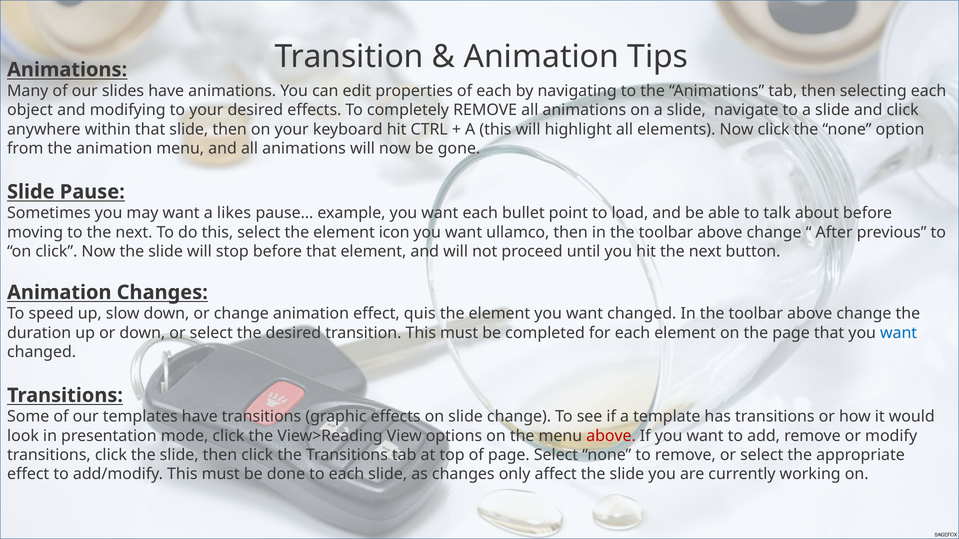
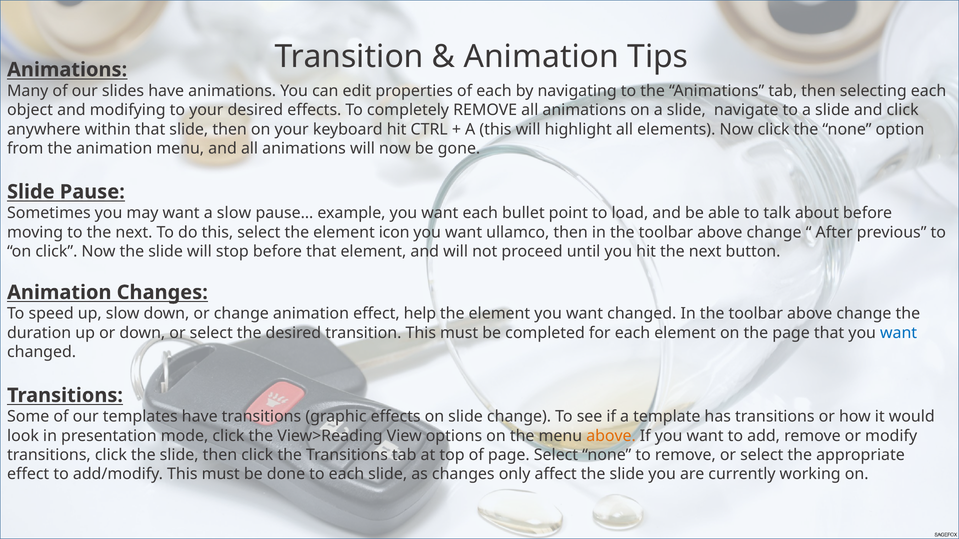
a likes: likes -> slow (234, 213)
quis: quis -> help (420, 314)
above colour: red -> orange (611, 436)
